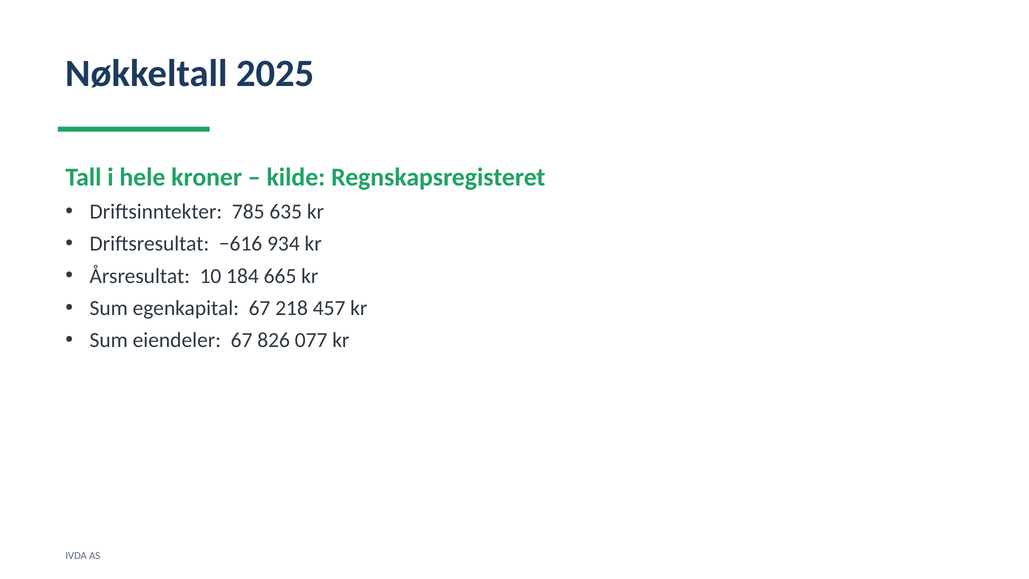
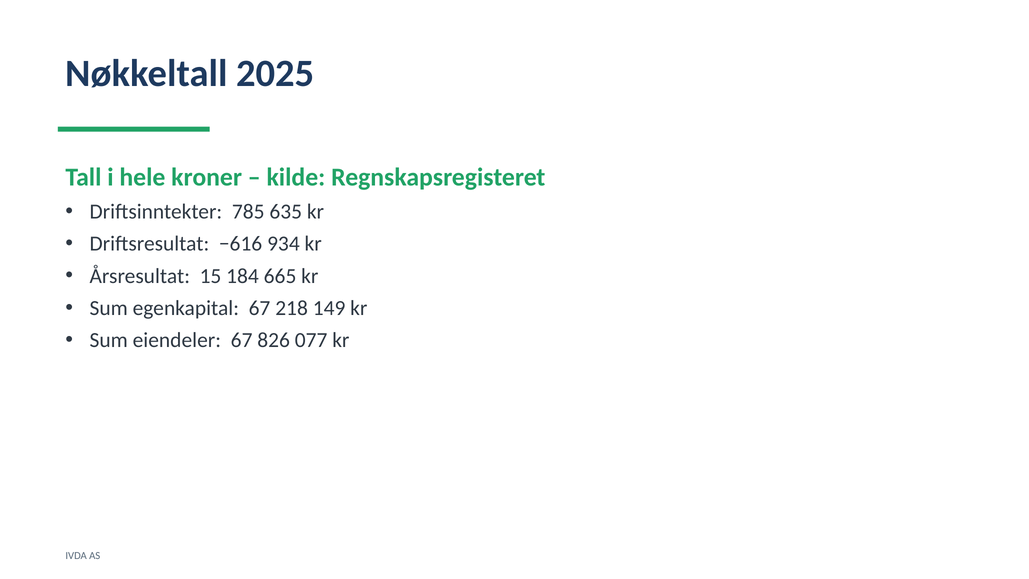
10: 10 -> 15 (211, 276)
457: 457 -> 149 (329, 308)
